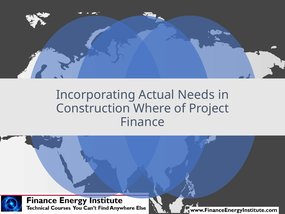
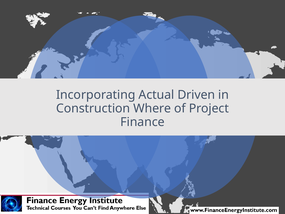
Needs: Needs -> Driven (196, 95)
